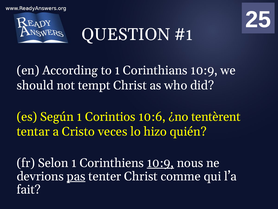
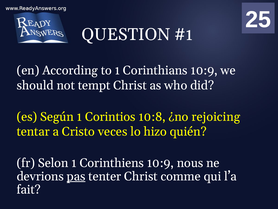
10:6: 10:6 -> 10:8 (152, 116)
tentèrent: tentèrent -> rejoicing (216, 116)
10:9 underline: present -> none (160, 163)
